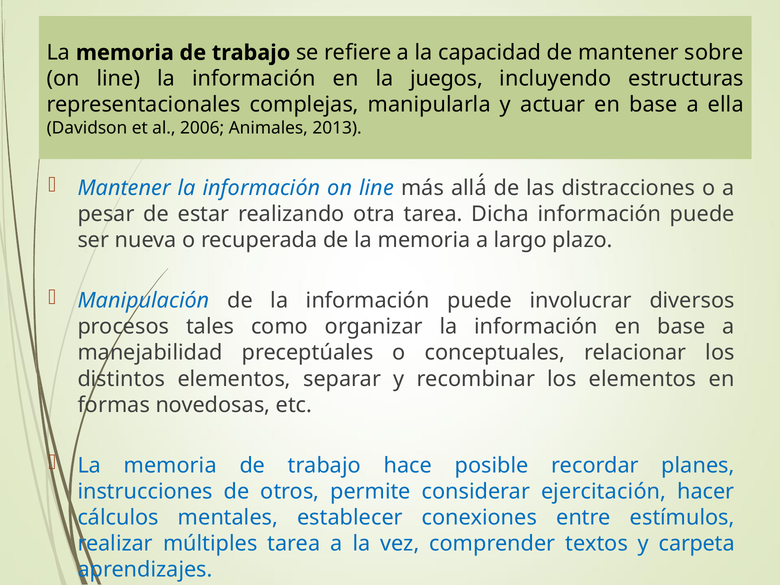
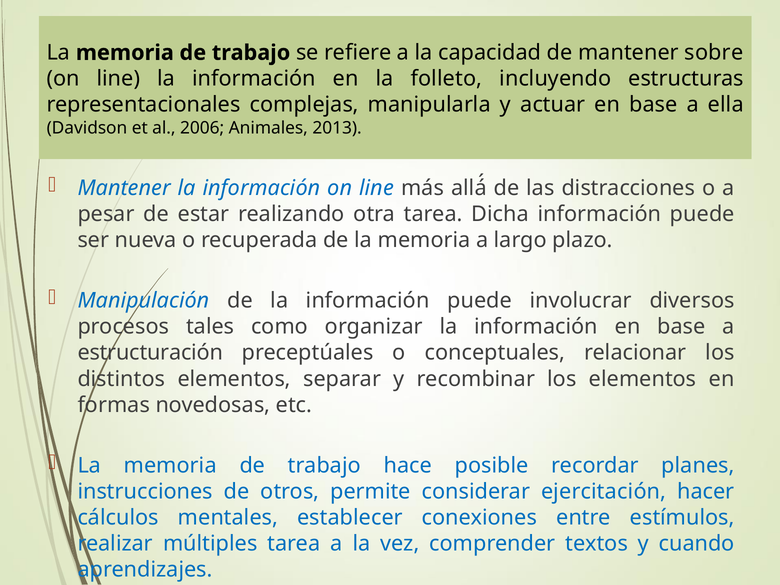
juegos: juegos -> folleto (446, 79)
manejabilidad: manejabilidad -> estructuración (150, 353)
carpeta: carpeta -> cuando (697, 544)
